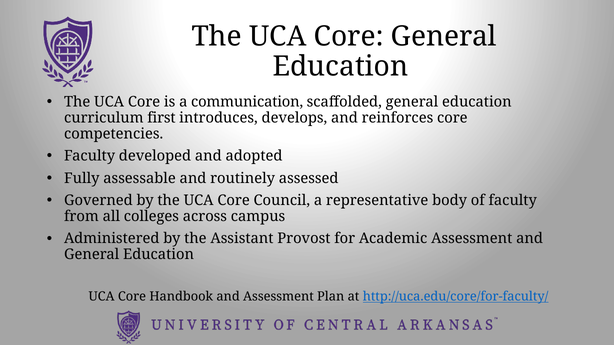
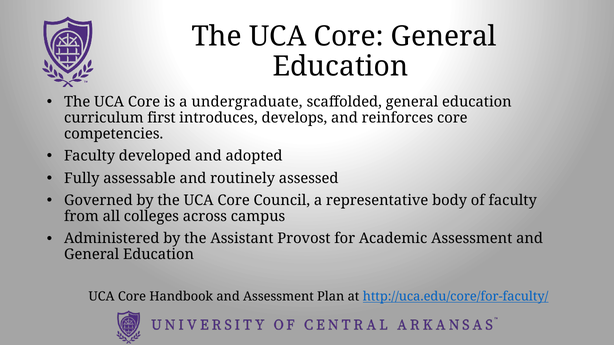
communication: communication -> undergraduate (247, 102)
